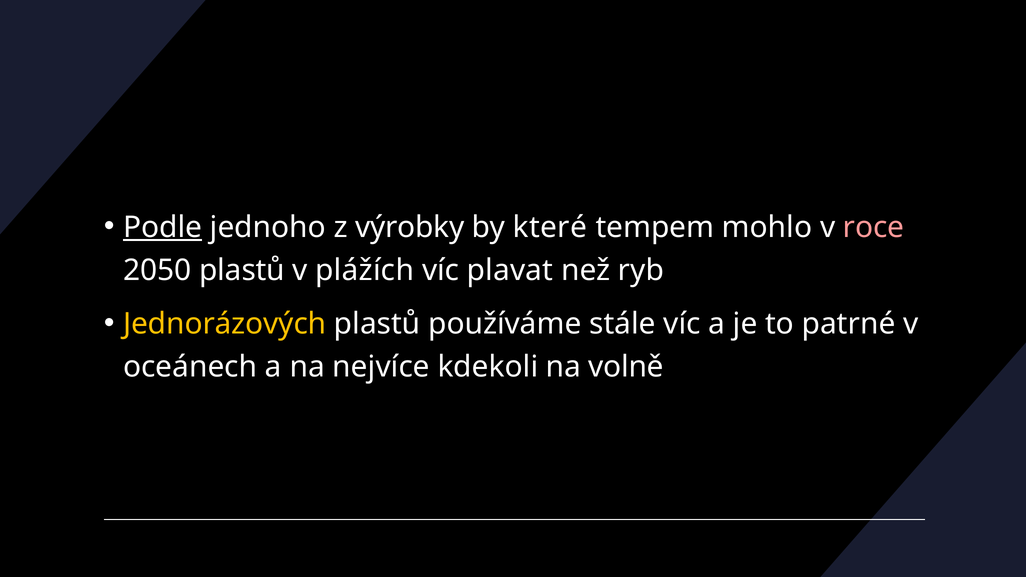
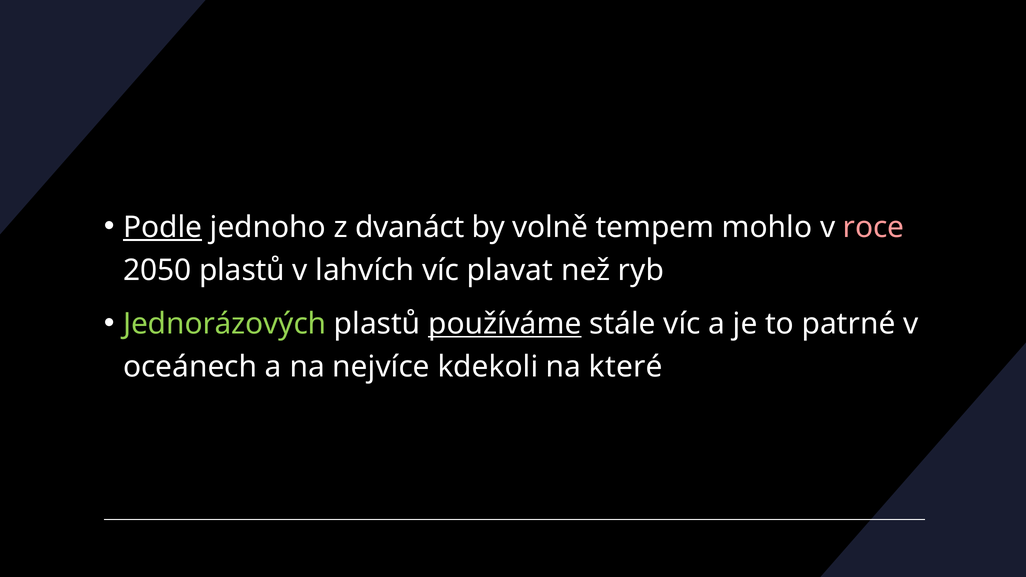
výrobky: výrobky -> dvanáct (410, 227)
které: které -> volně (550, 227)
plážích: plážích -> lahvích (365, 270)
Jednorázových colour: yellow -> light green (225, 324)
používáme underline: none -> present (505, 324)
volně: volně -> které (626, 367)
